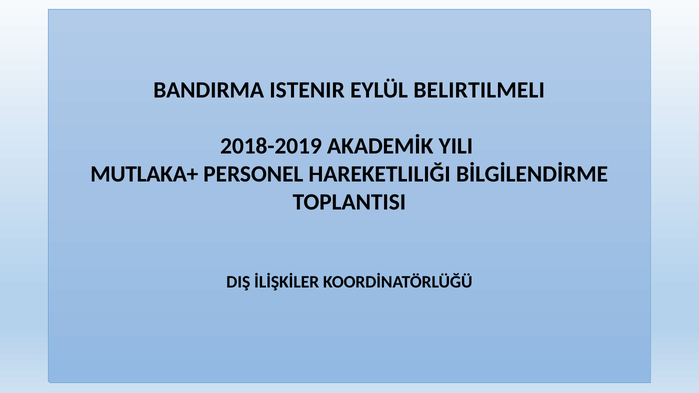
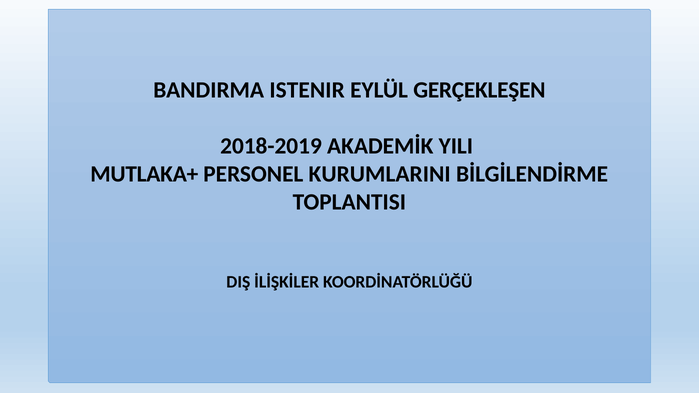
BELIRTILMELI: BELIRTILMELI -> GERÇEKLEŞEN (479, 90)
HAREKETLILIĞI: HAREKETLILIĞI -> KURUMLARINI (380, 174)
